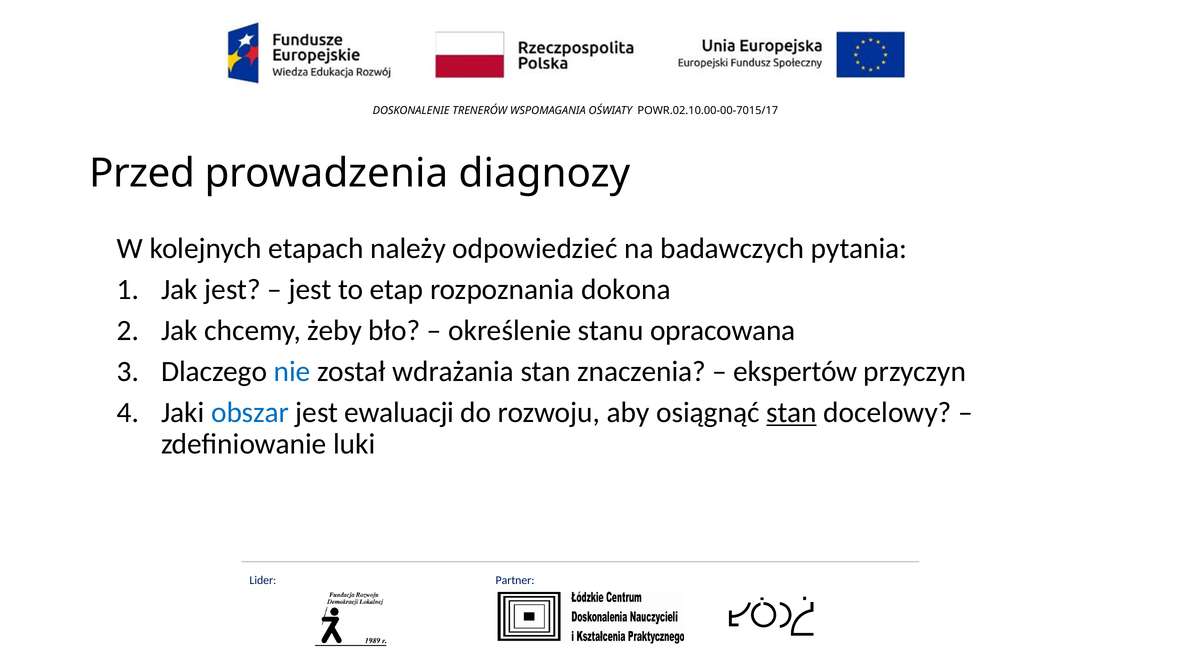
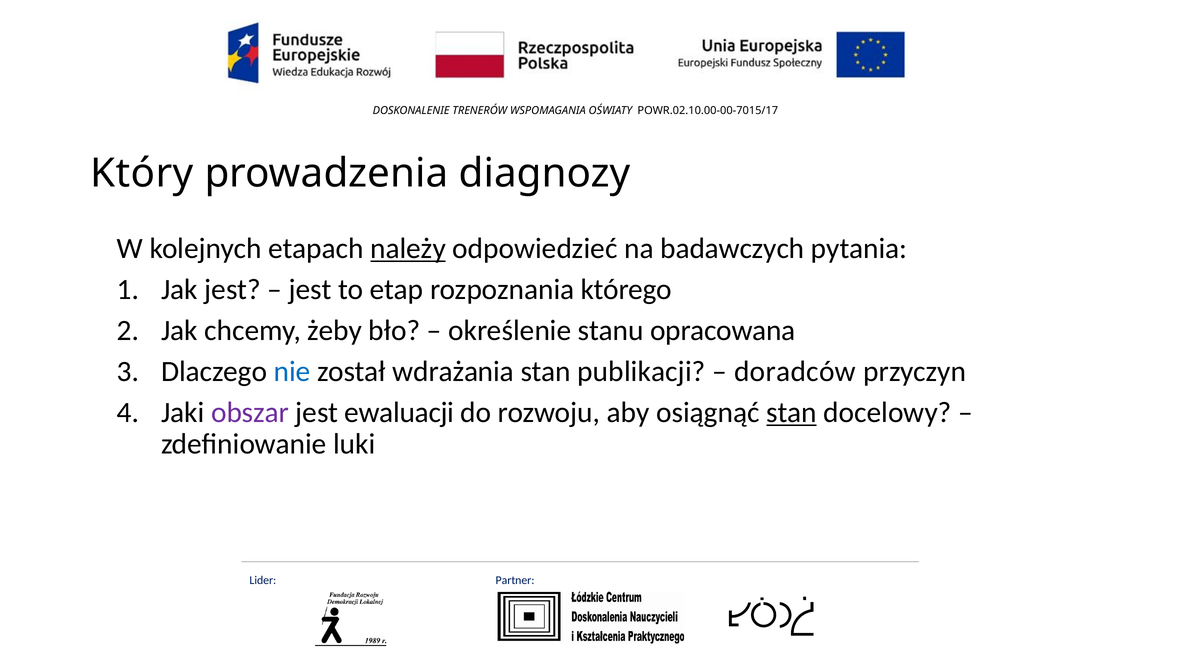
Przed: Przed -> Który (142, 173)
należy underline: none -> present (408, 249)
dokona: dokona -> którego (626, 290)
znaczenia: znaczenia -> publikacji (641, 372)
ekspertów: ekspertów -> doradców (795, 372)
obszar colour: blue -> purple (250, 413)
